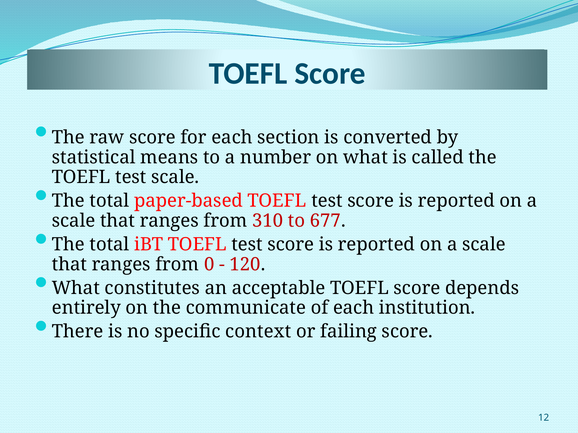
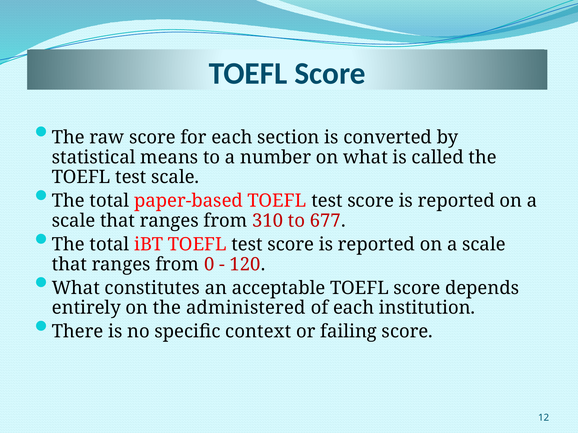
communicate: communicate -> administered (246, 308)
